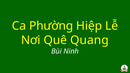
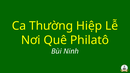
Phường: Phường -> Thường (51, 26)
Quang: Quang -> Philatô (89, 40)
